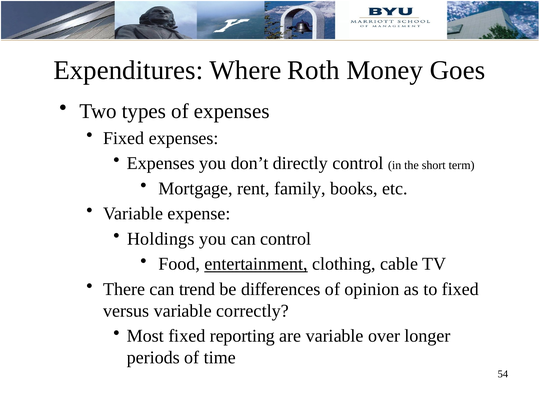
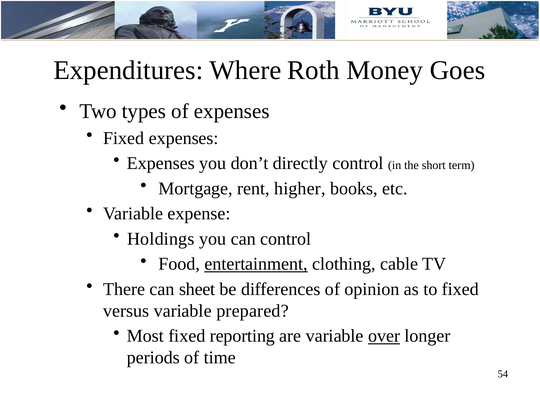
family: family -> higher (300, 188)
trend: trend -> sheet (197, 289)
correctly: correctly -> prepared (253, 311)
over underline: none -> present (384, 336)
